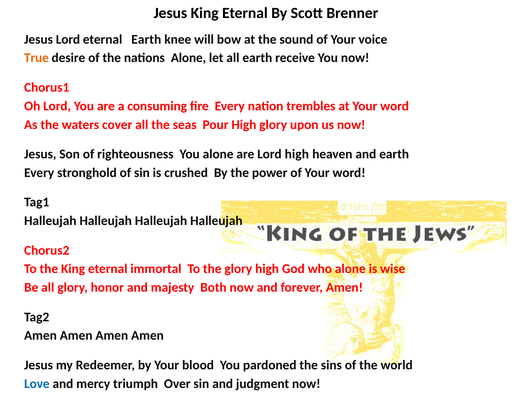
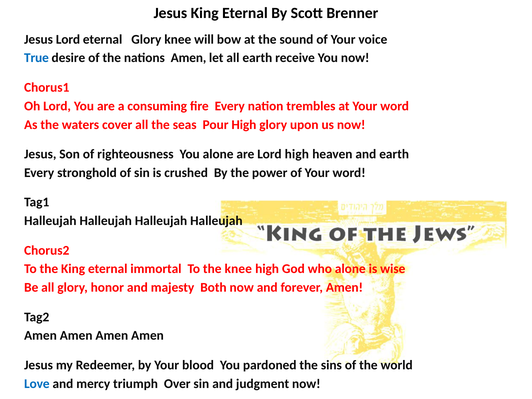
eternal Earth: Earth -> Glory (146, 39)
True colour: orange -> blue (36, 58)
nations Alone: Alone -> Amen (188, 58)
the glory: glory -> knee (238, 269)
